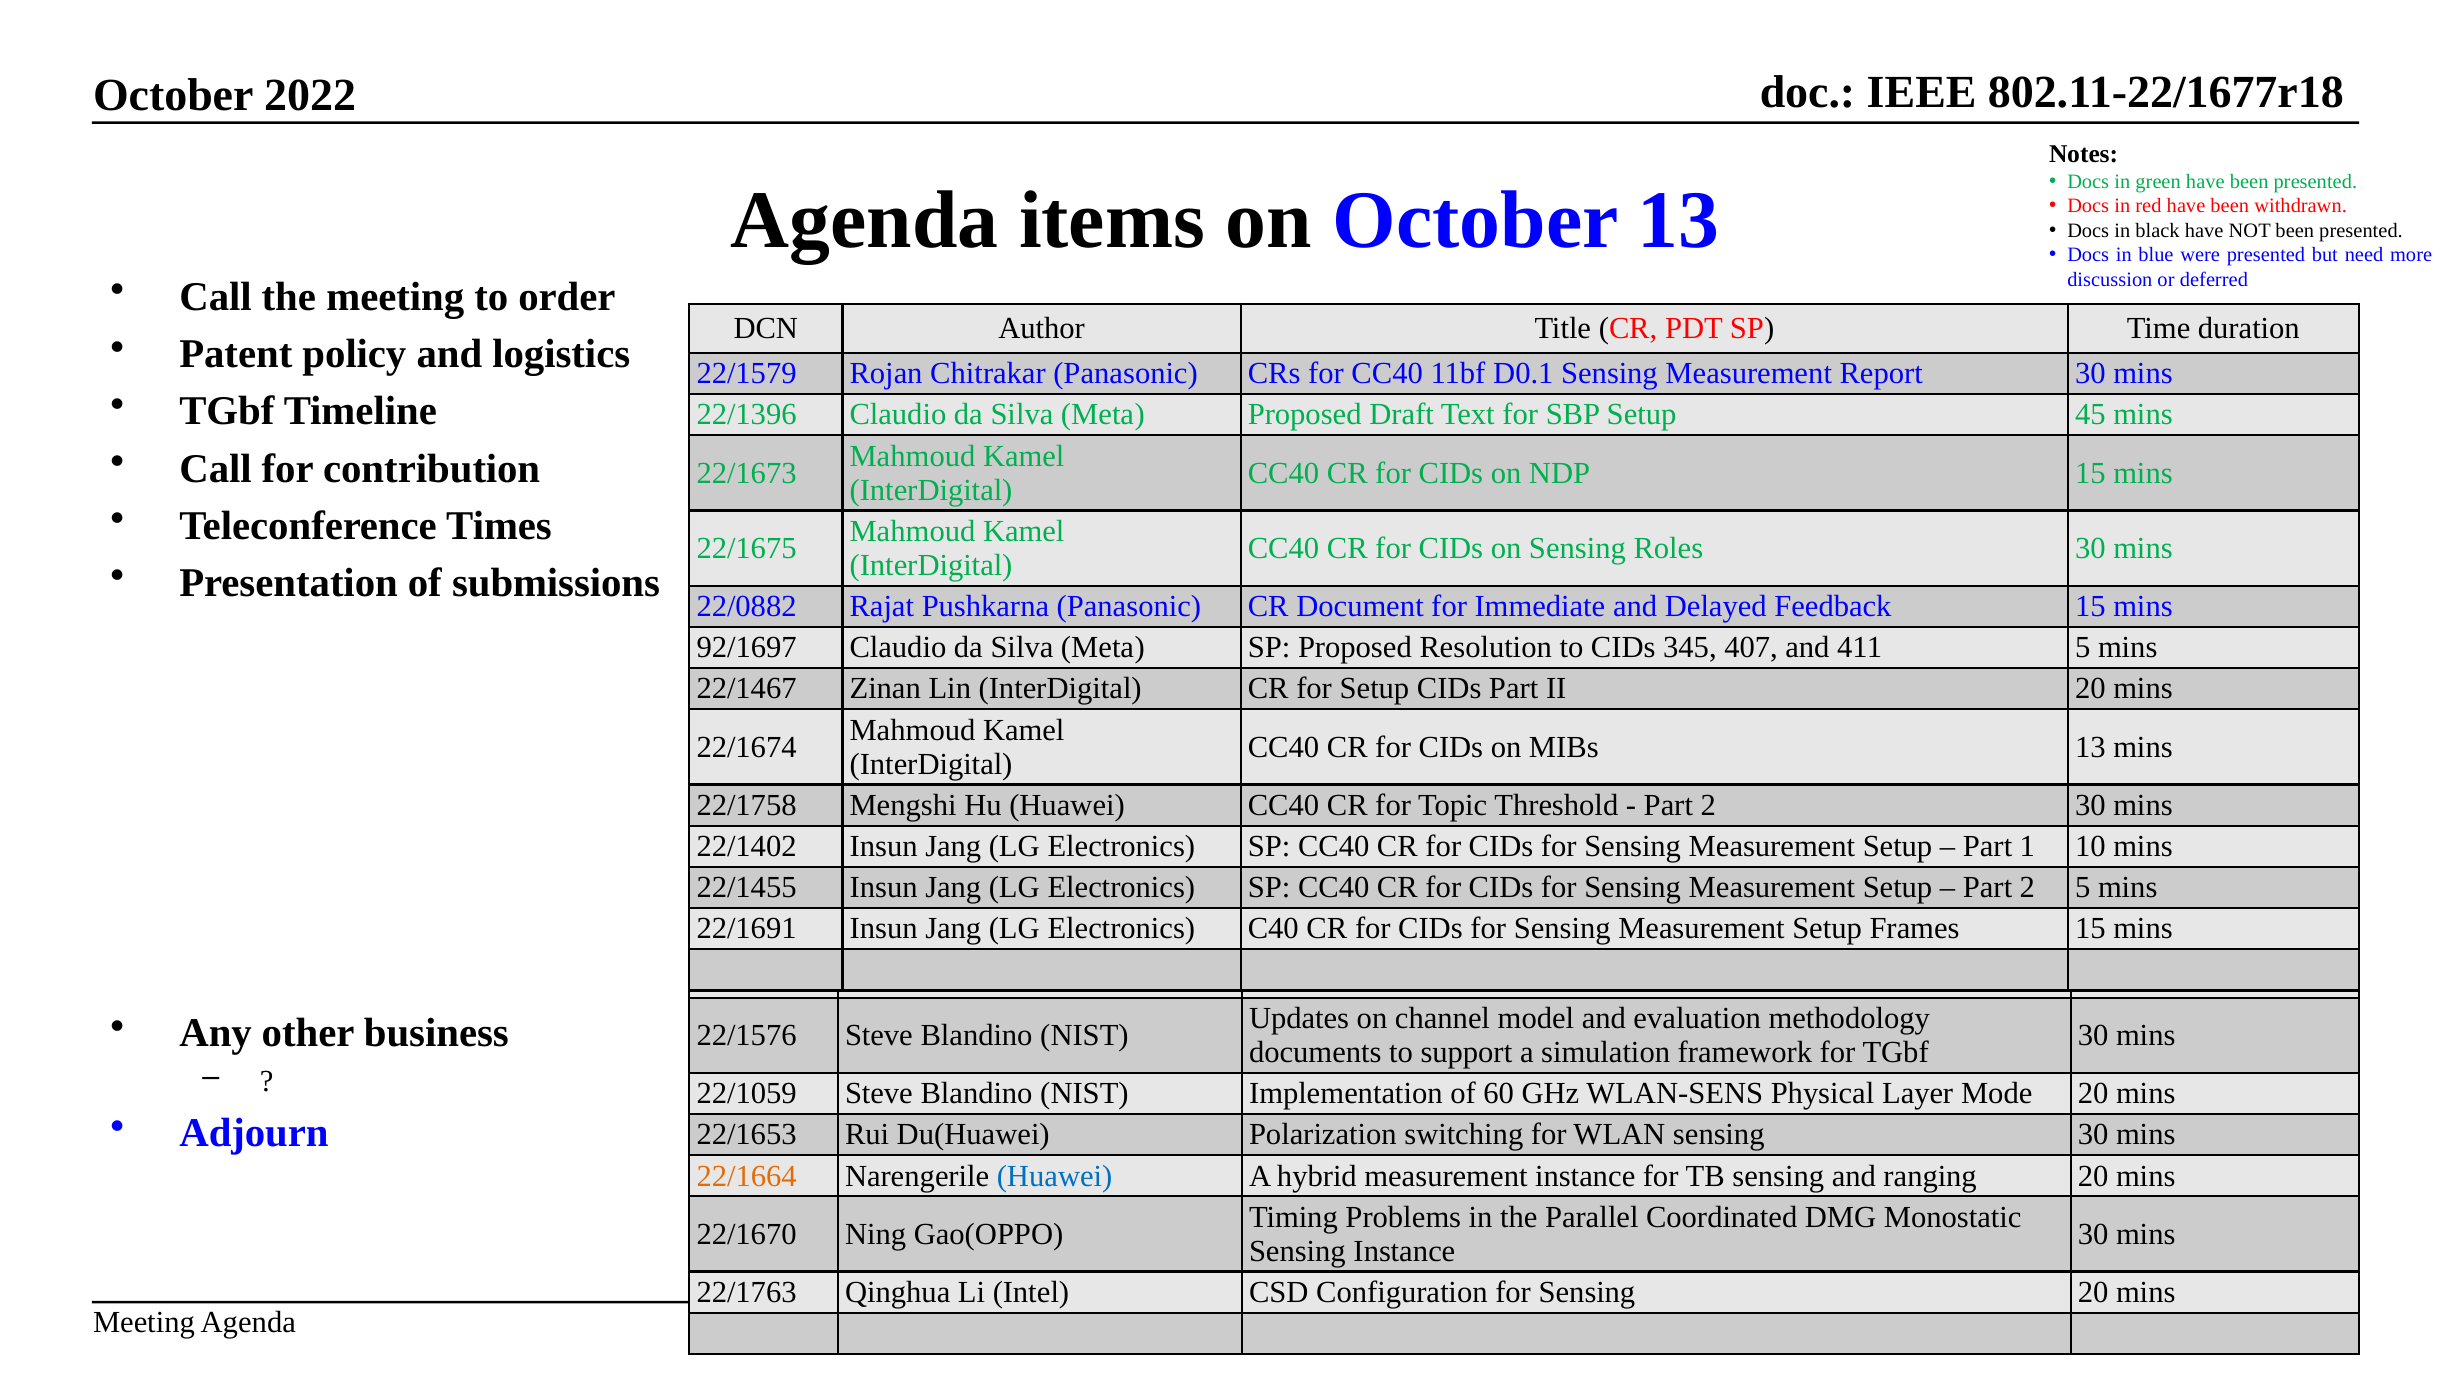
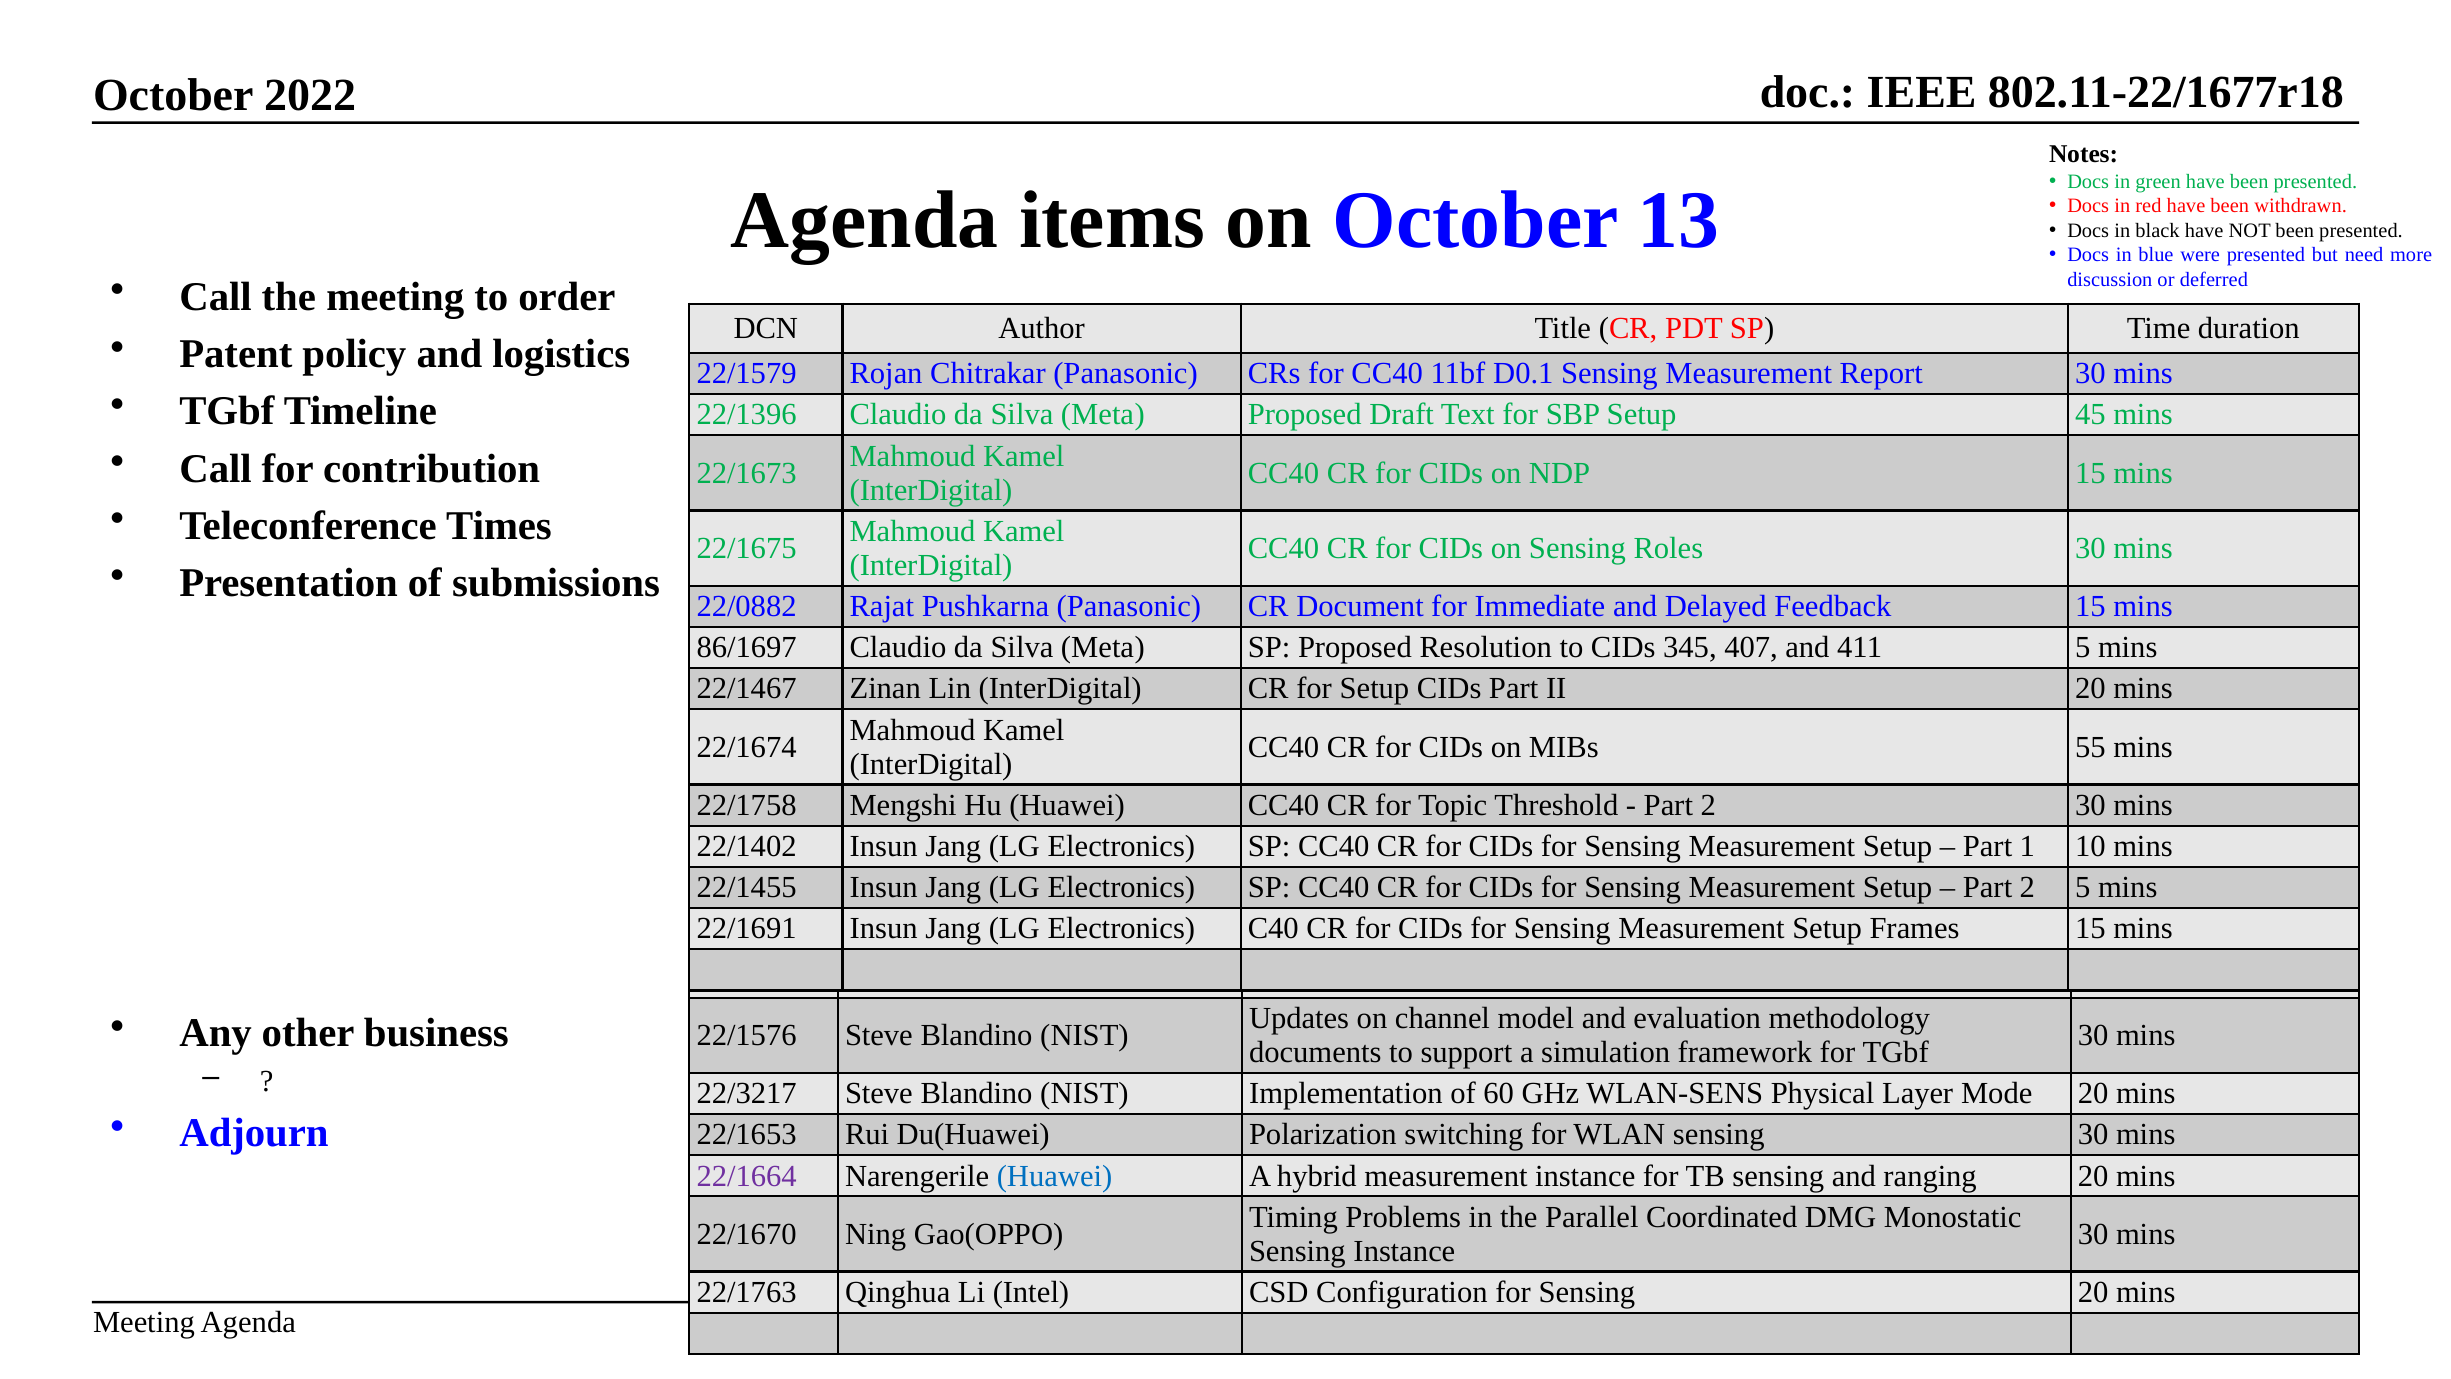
92/1697: 92/1697 -> 86/1697 (747, 647)
MIBs 13: 13 -> 55 (2090, 747)
22/1059: 22/1059 -> 22/3217 (747, 1093)
22/1664 colour: orange -> purple (747, 1176)
